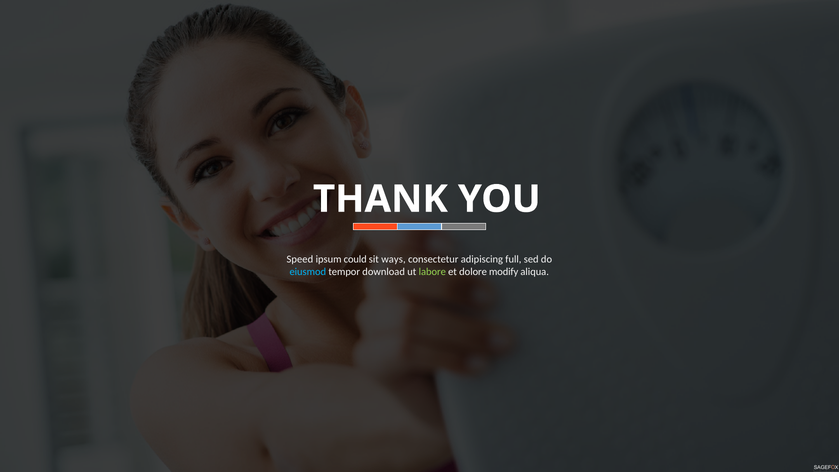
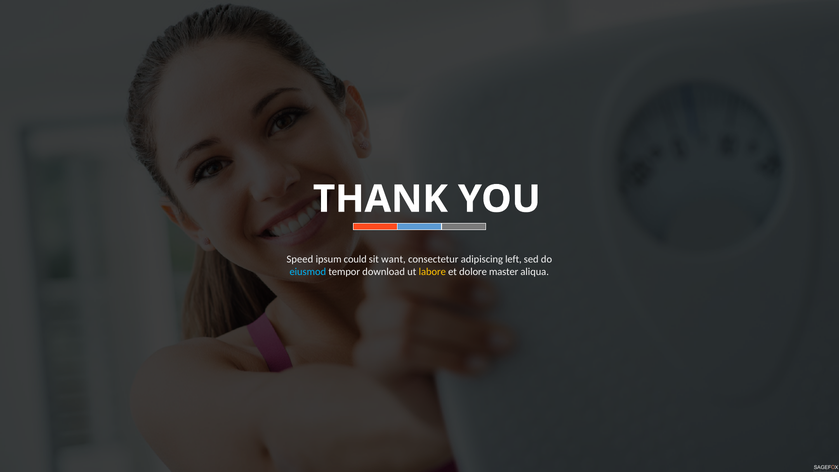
ways: ways -> want (393, 259)
full: full -> left (513, 259)
labore colour: light green -> yellow (432, 272)
modify: modify -> master (504, 272)
